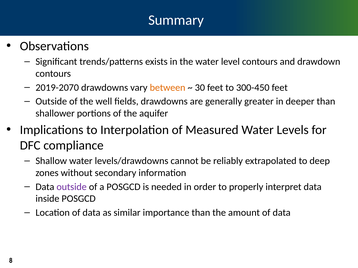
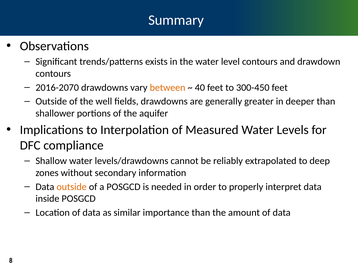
2019-2070: 2019-2070 -> 2016-2070 (57, 88)
30: 30 -> 40 (200, 88)
outside colour: purple -> orange (72, 187)
